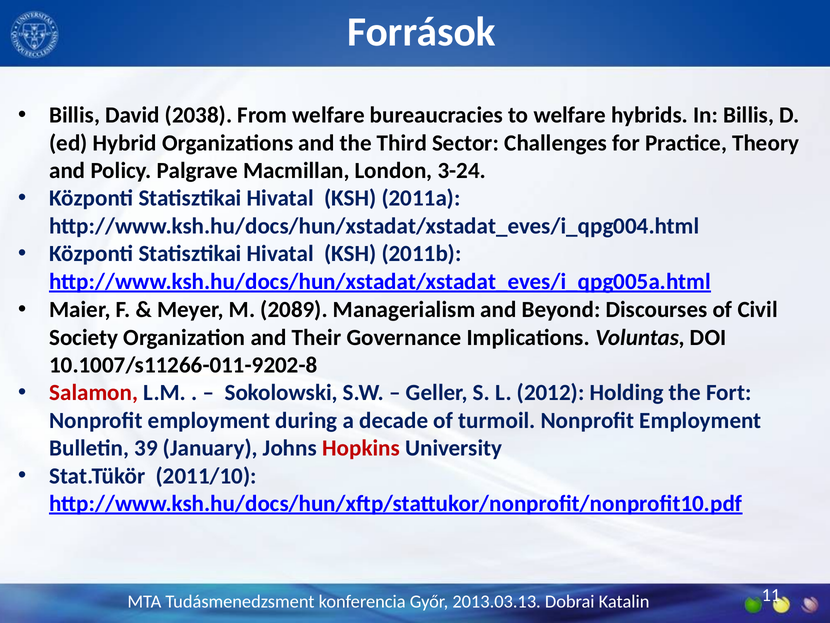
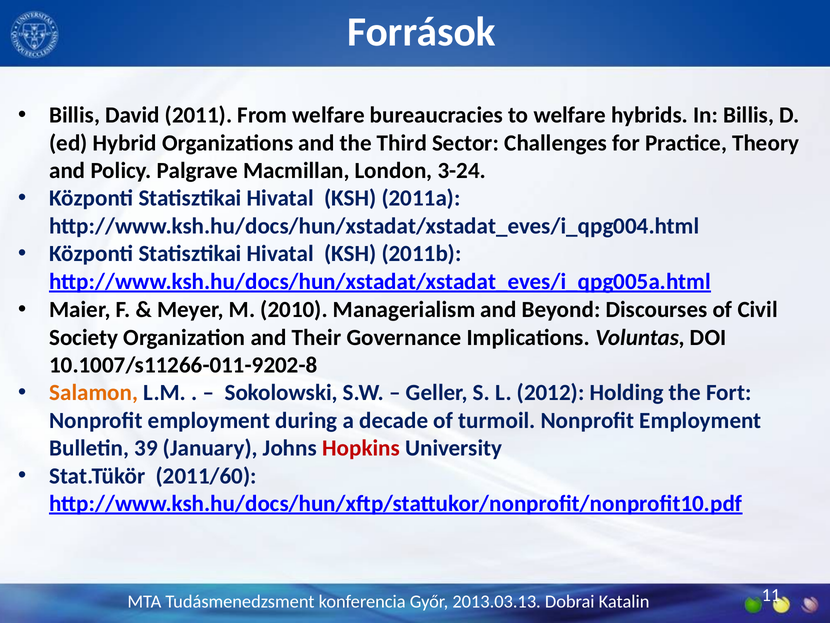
2038: 2038 -> 2011 (199, 115)
2089: 2089 -> 2010 (294, 309)
Salamon colour: red -> orange (94, 392)
2011/10: 2011/10 -> 2011/60 (206, 476)
